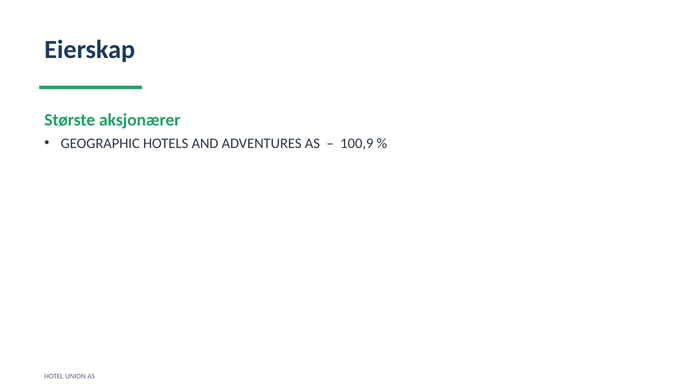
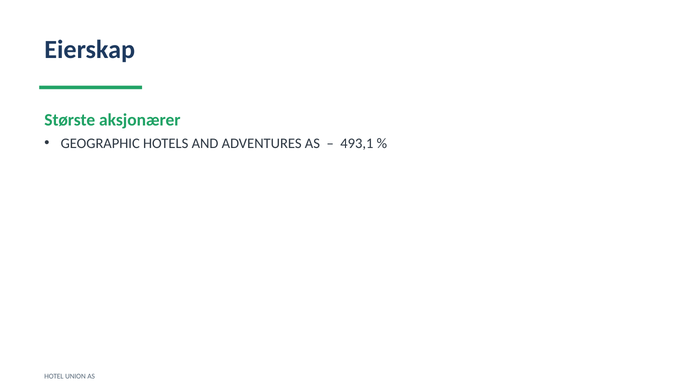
100,9: 100,9 -> 493,1 (357, 143)
